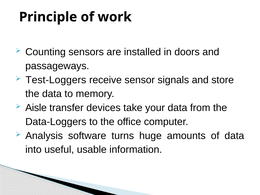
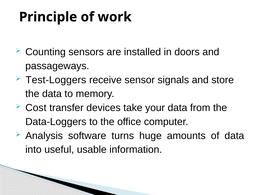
Aisle: Aisle -> Cost (36, 108)
